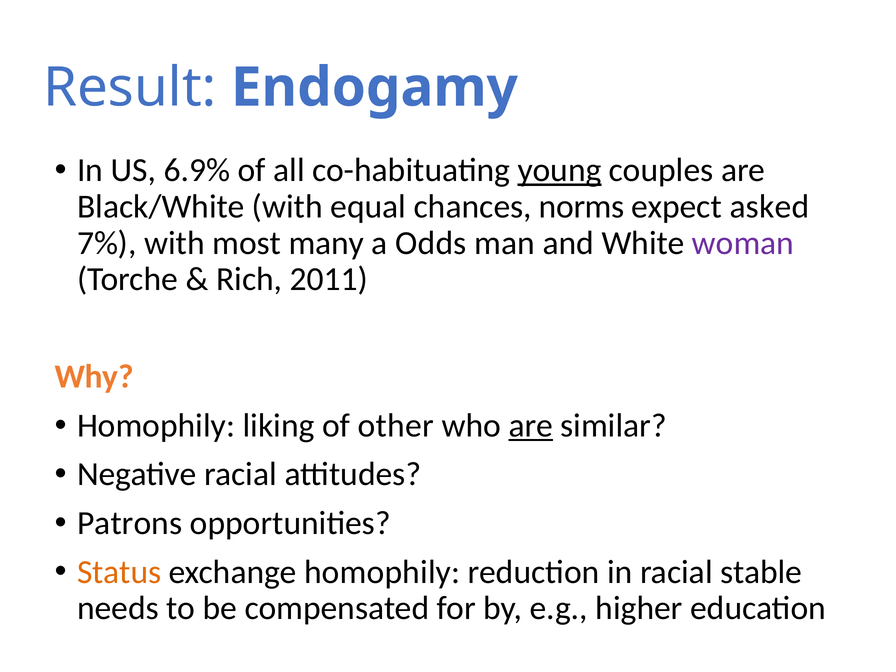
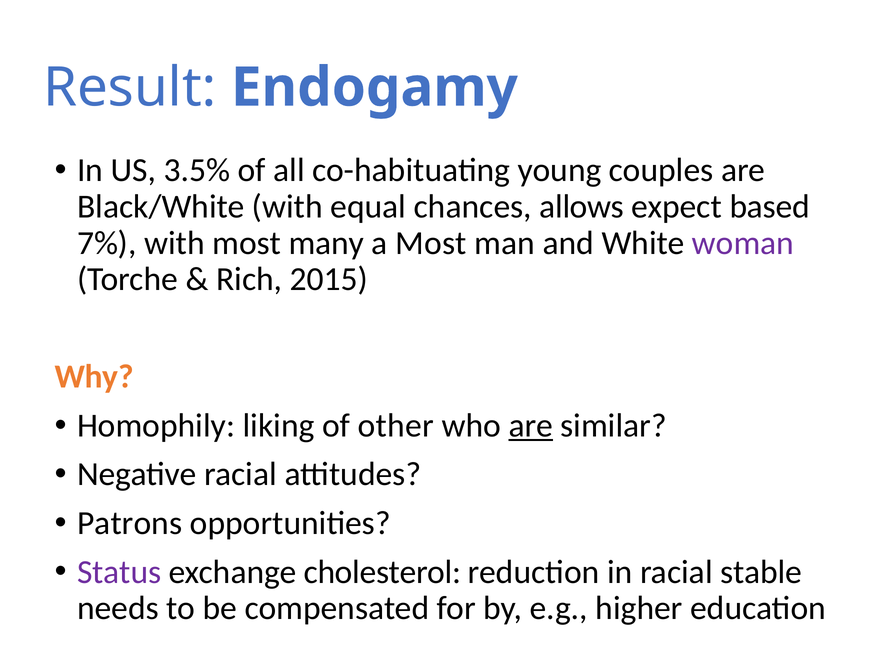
6.9%: 6.9% -> 3.5% (197, 170)
young underline: present -> none (560, 170)
norms: norms -> allows (582, 207)
asked: asked -> based (770, 207)
a Odds: Odds -> Most (431, 243)
2011: 2011 -> 2015 (329, 279)
Status colour: orange -> purple (119, 572)
exchange homophily: homophily -> cholesterol (382, 572)
